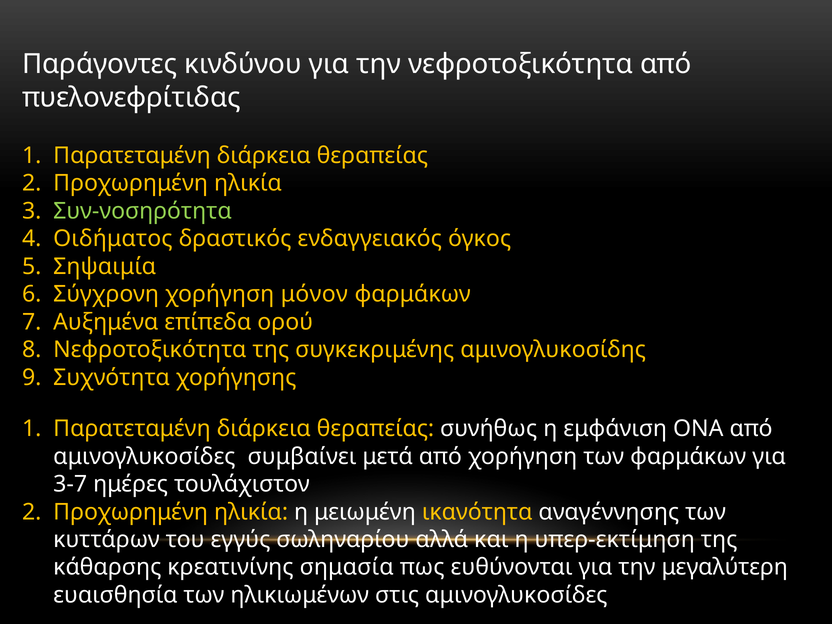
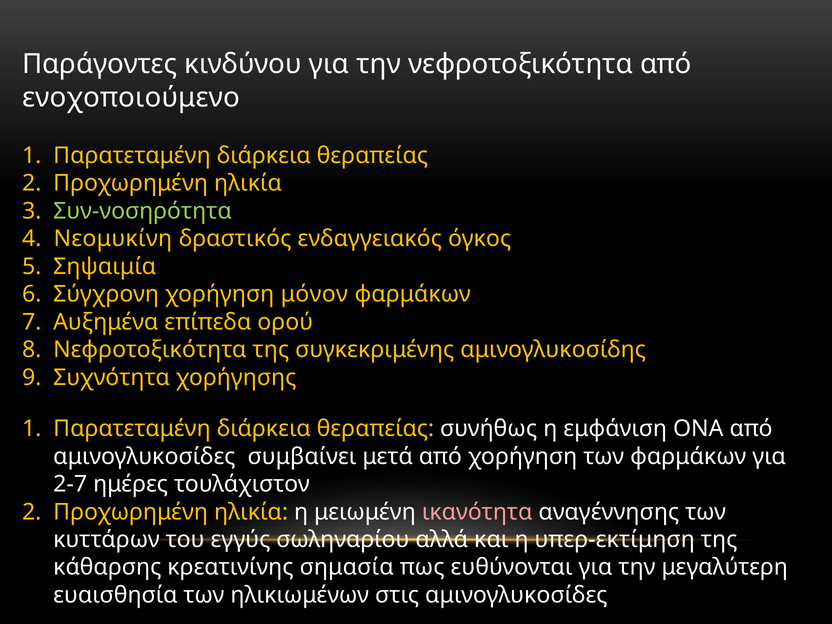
πυελονεφρίτιδας: πυελονεφρίτιδας -> ενοχοποιούμενο (131, 98)
Οιδήματος: Οιδήματος -> Νεομυκίνη (113, 239)
3-7: 3-7 -> 2-7 (70, 484)
ικανότητα colour: yellow -> pink (477, 512)
